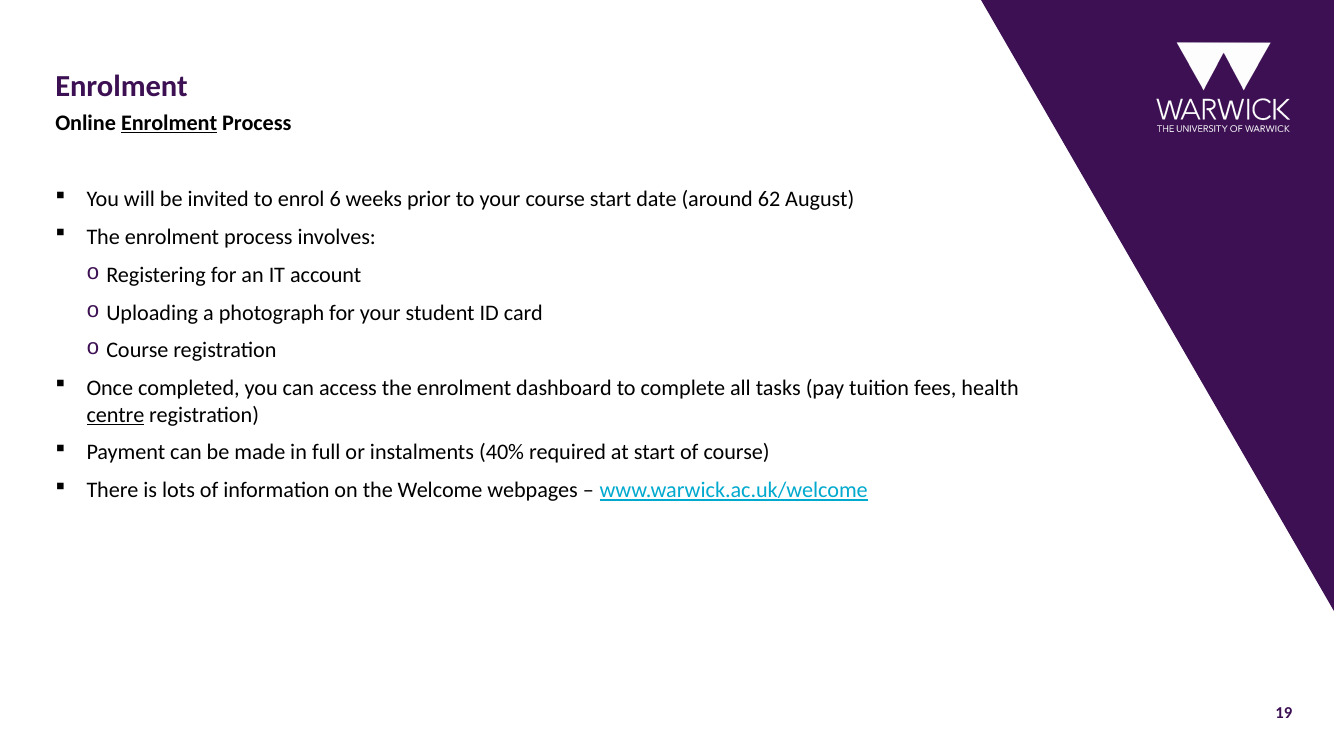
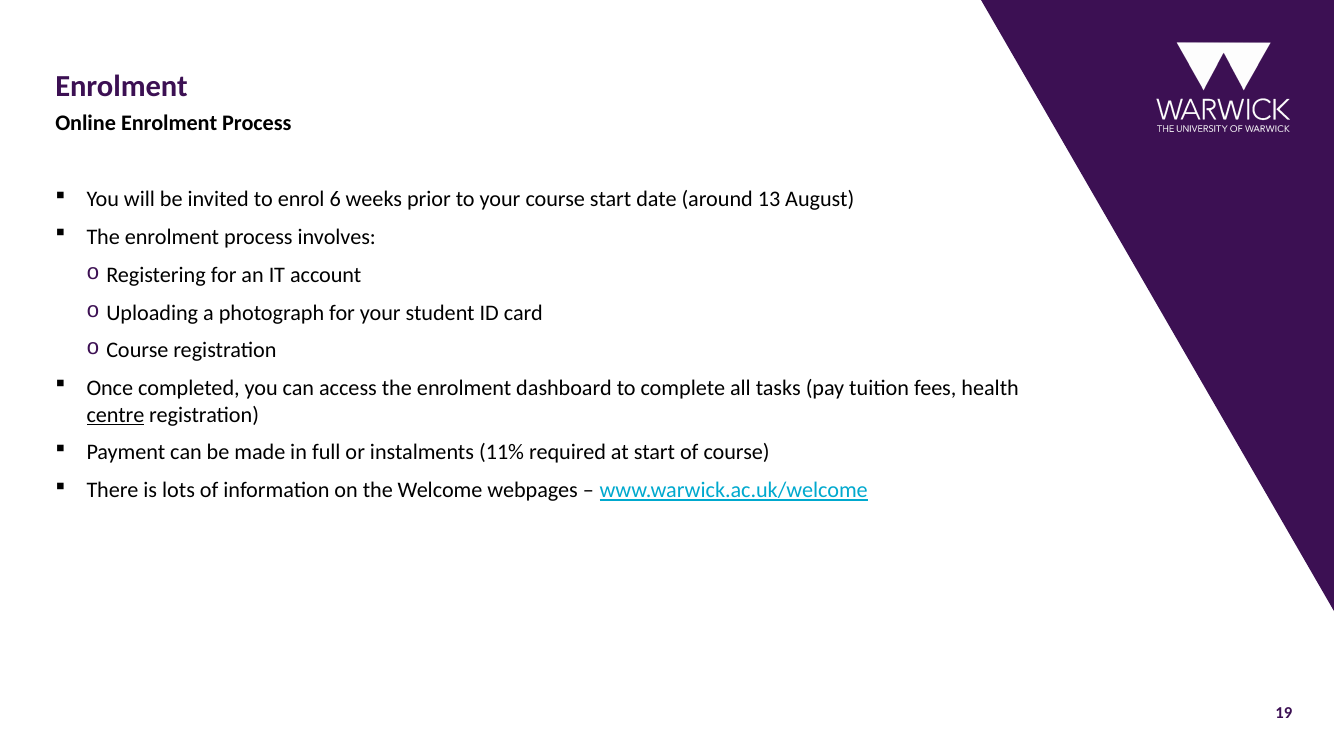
Enrolment underline: present -> none (169, 123)
62: 62 -> 13 (769, 200)
40%: 40% -> 11% (502, 453)
